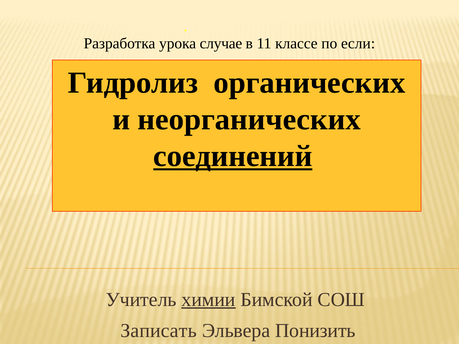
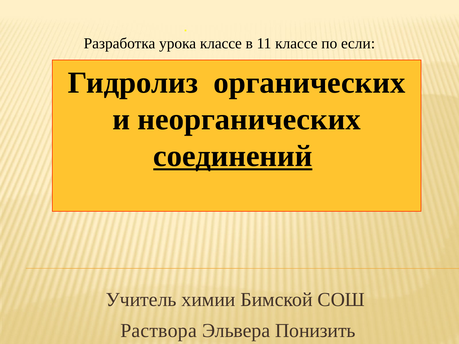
урока случае: случае -> классе (221, 44)
химии underline: present -> none (209, 300)
Записать: Записать -> Раствора (159, 331)
